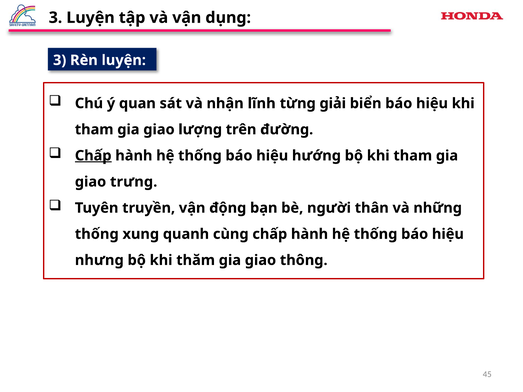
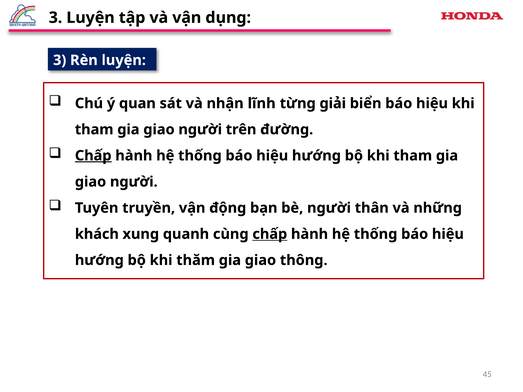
lượng: lượng -> người (200, 130)
trưng: trưng -> người (134, 182)
thống: thống -> khách (97, 234)
chấp underline: none -> present (270, 234)
nhưng: nhưng -> hướng (99, 260)
